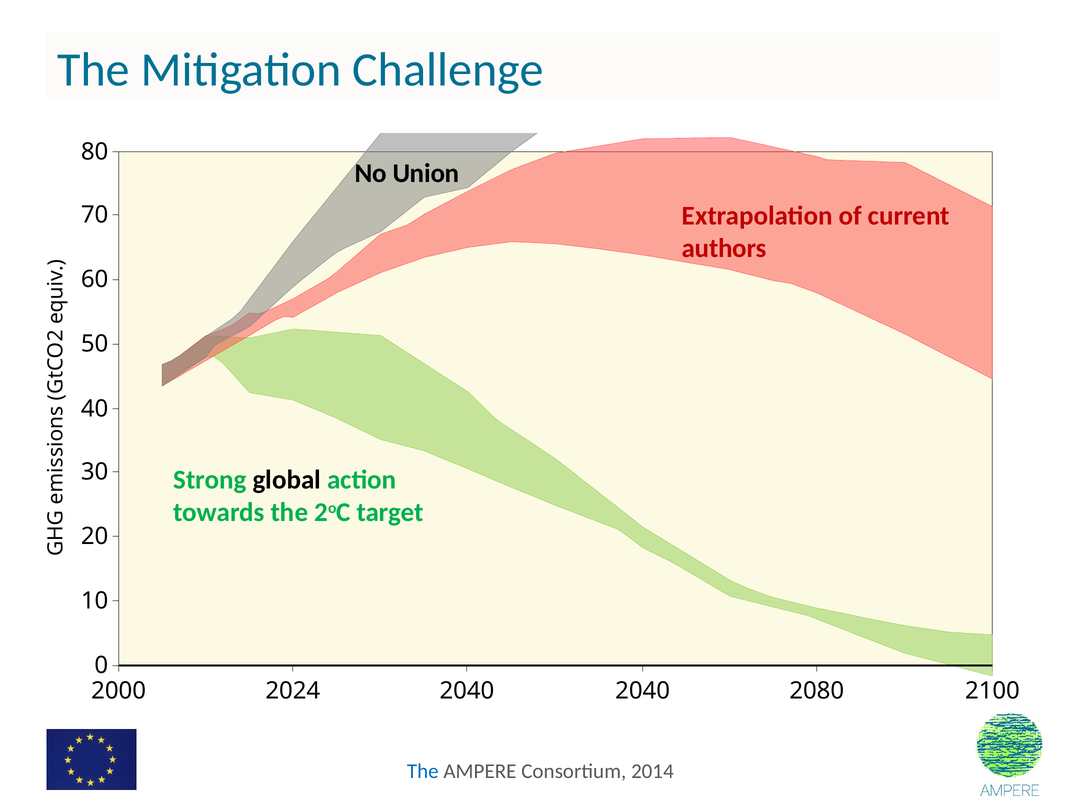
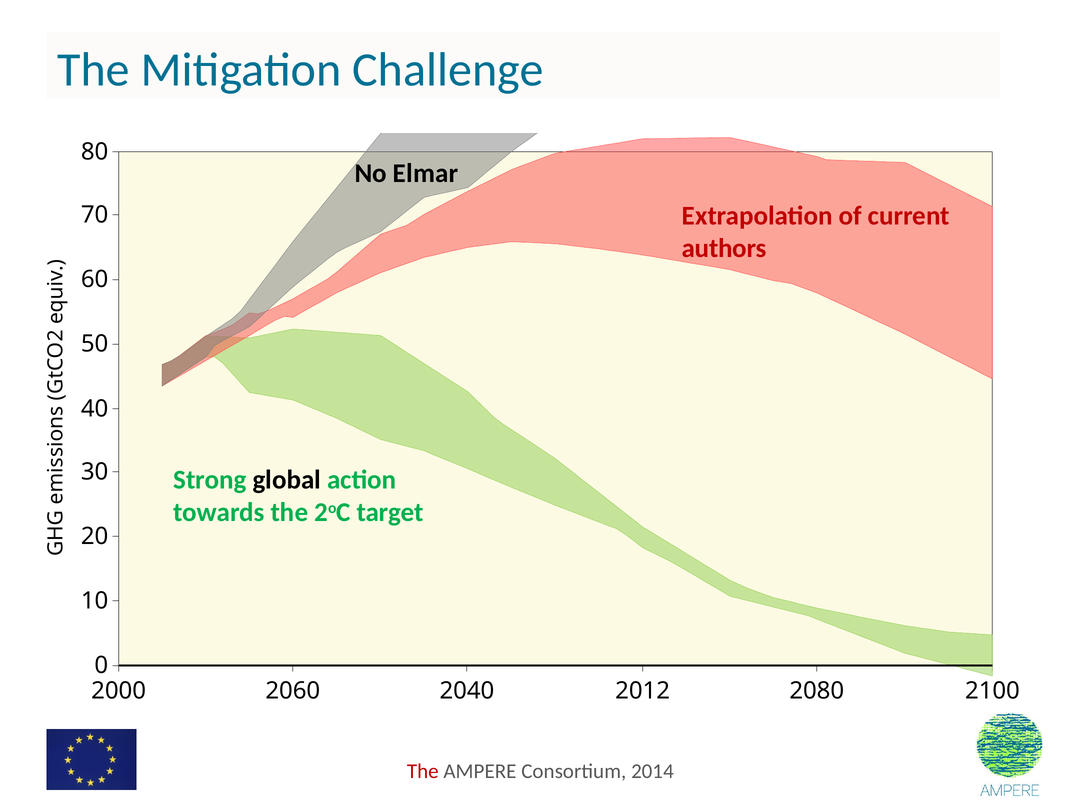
Union: Union -> Elmar (426, 173)
2024: 2024 -> 2060 (293, 691)
2040 2040: 2040 -> 2012 (643, 691)
The colour: blue -> red (423, 771)
